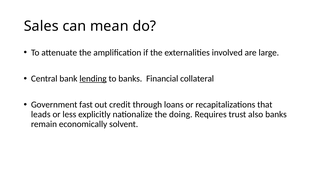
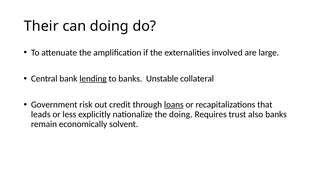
Sales: Sales -> Their (41, 26)
can mean: mean -> doing (109, 26)
Financial: Financial -> Unstable (162, 79)
fast: fast -> risk (86, 105)
loans underline: none -> present (174, 105)
